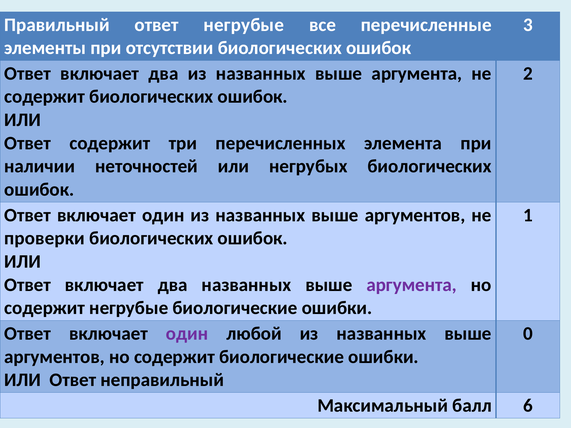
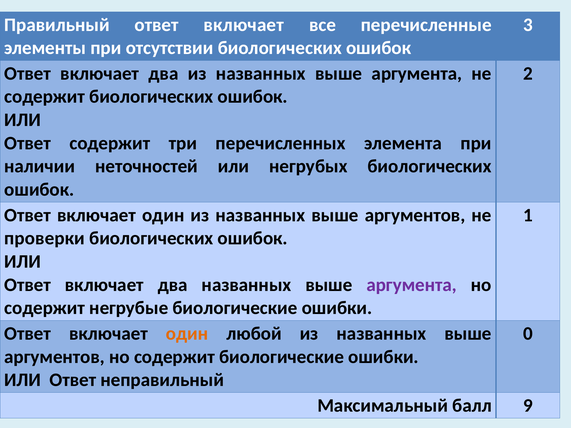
Правильный ответ негрубые: негрубые -> включает (244, 25)
один colour: purple -> orange (187, 334)
6: 6 -> 9 (528, 406)
